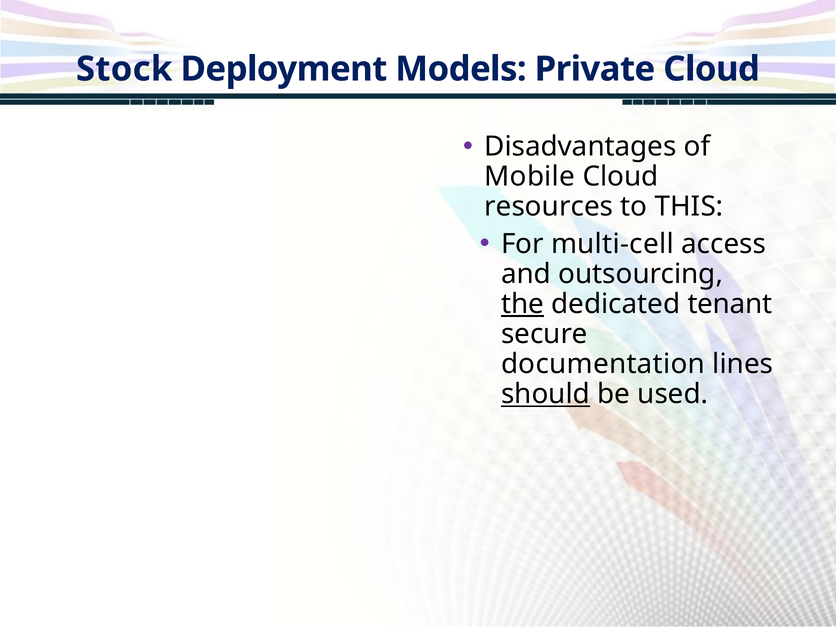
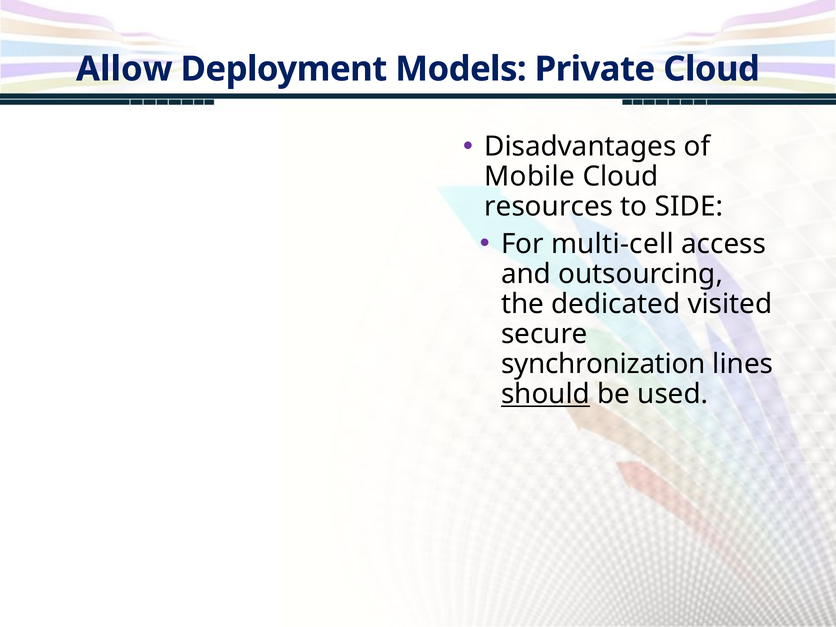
Stock: Stock -> Allow (124, 69)
THIS: THIS -> SIDE (689, 207)
the underline: present -> none (523, 304)
tenant: tenant -> visited (730, 304)
documentation: documentation -> synchronization (603, 364)
